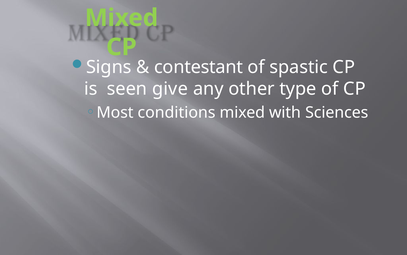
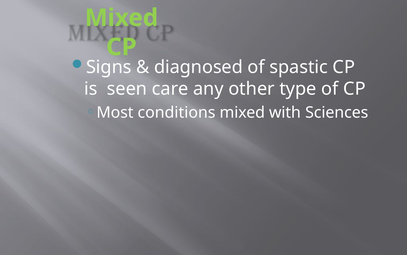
contestant: contestant -> diagnosed (199, 67)
give: give -> care (170, 89)
